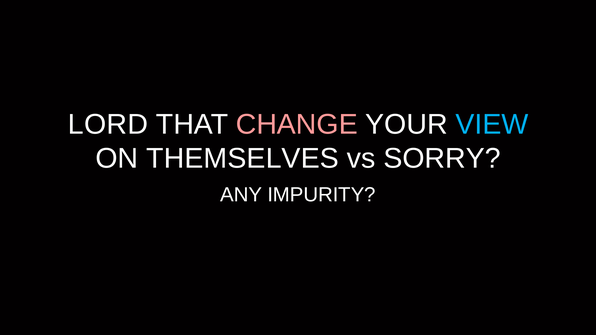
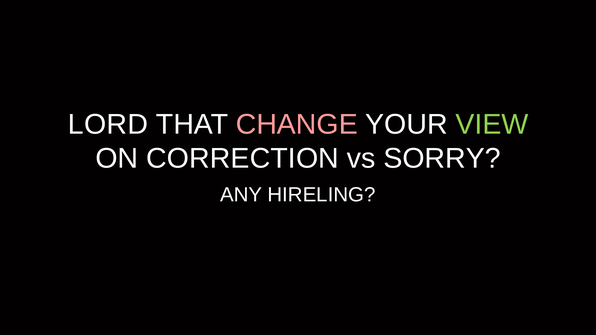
VIEW colour: light blue -> light green (492, 124)
THEMSELVES: THEMSELVES -> CORRECTION (243, 159)
IMPURITY: IMPURITY -> HIRELING (321, 195)
